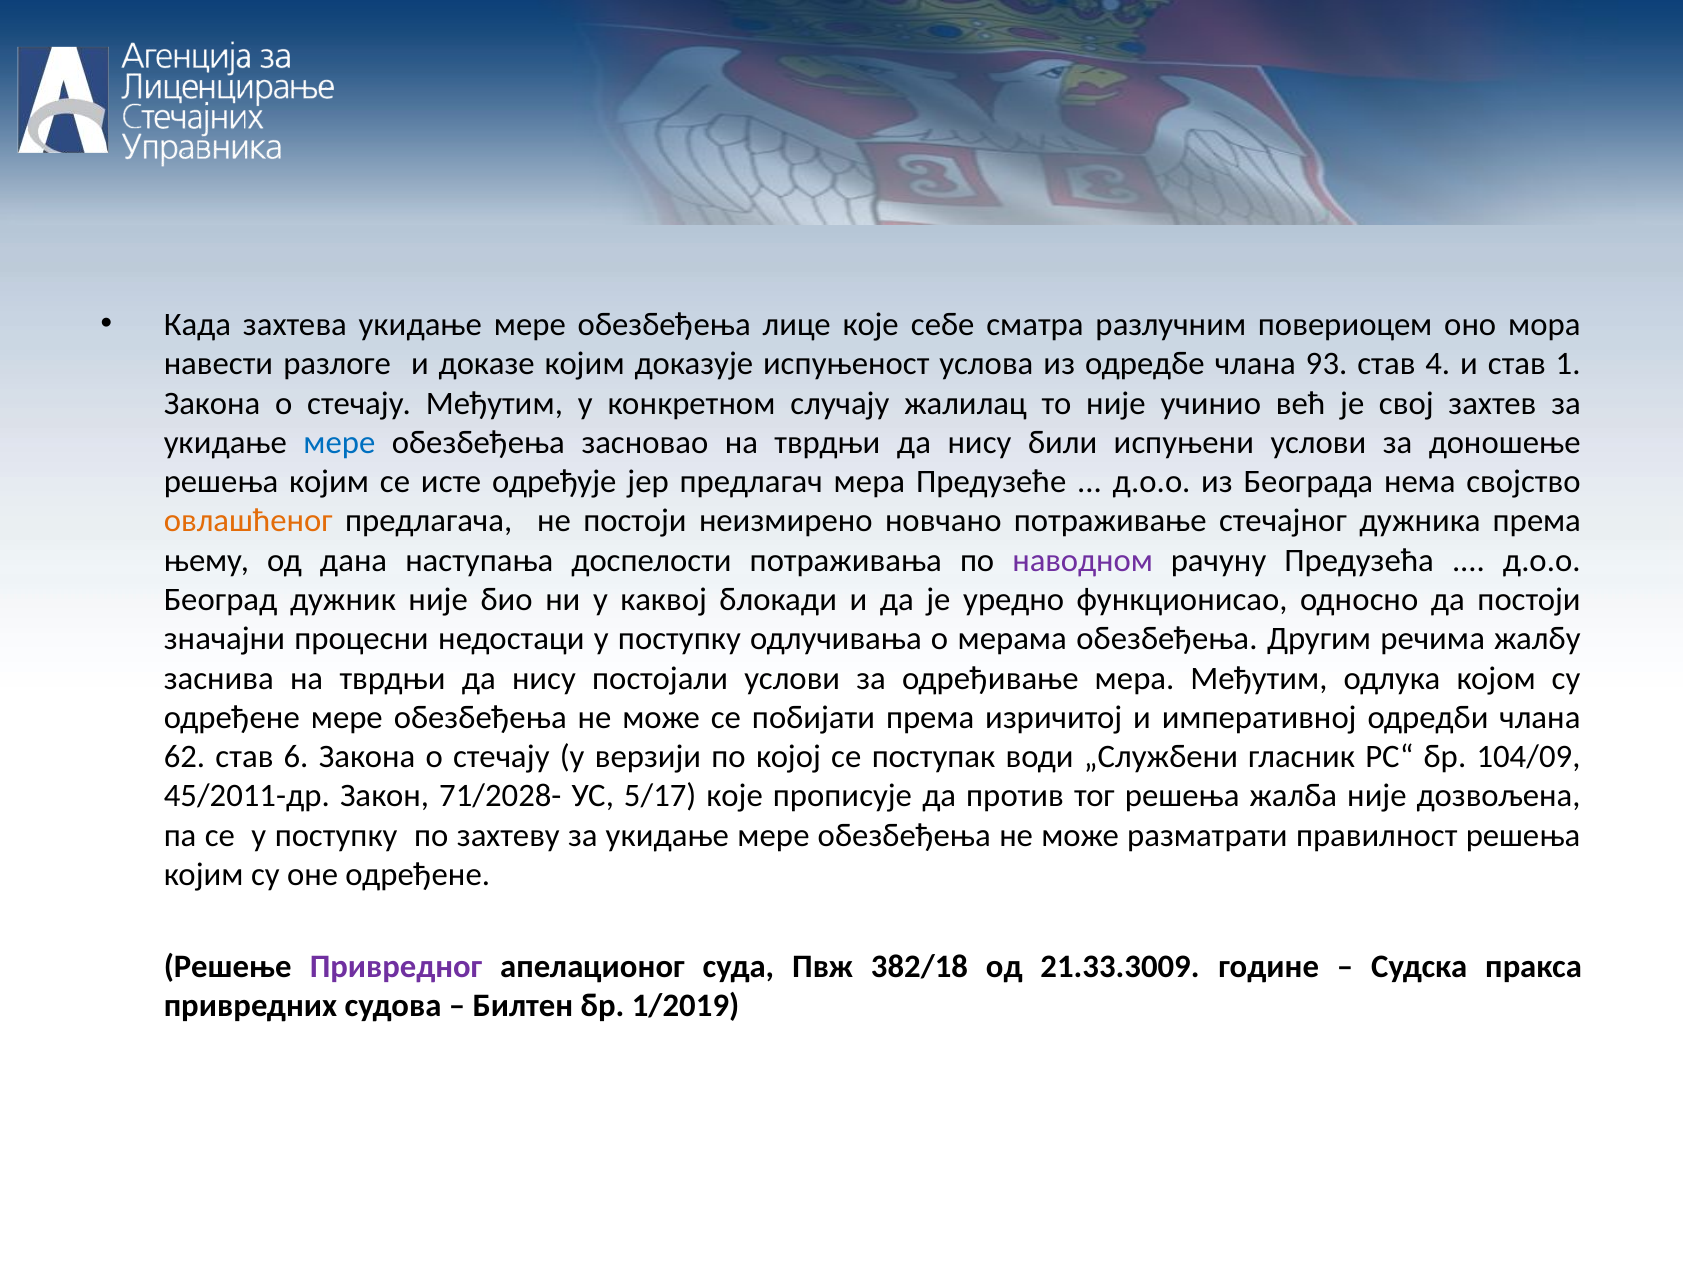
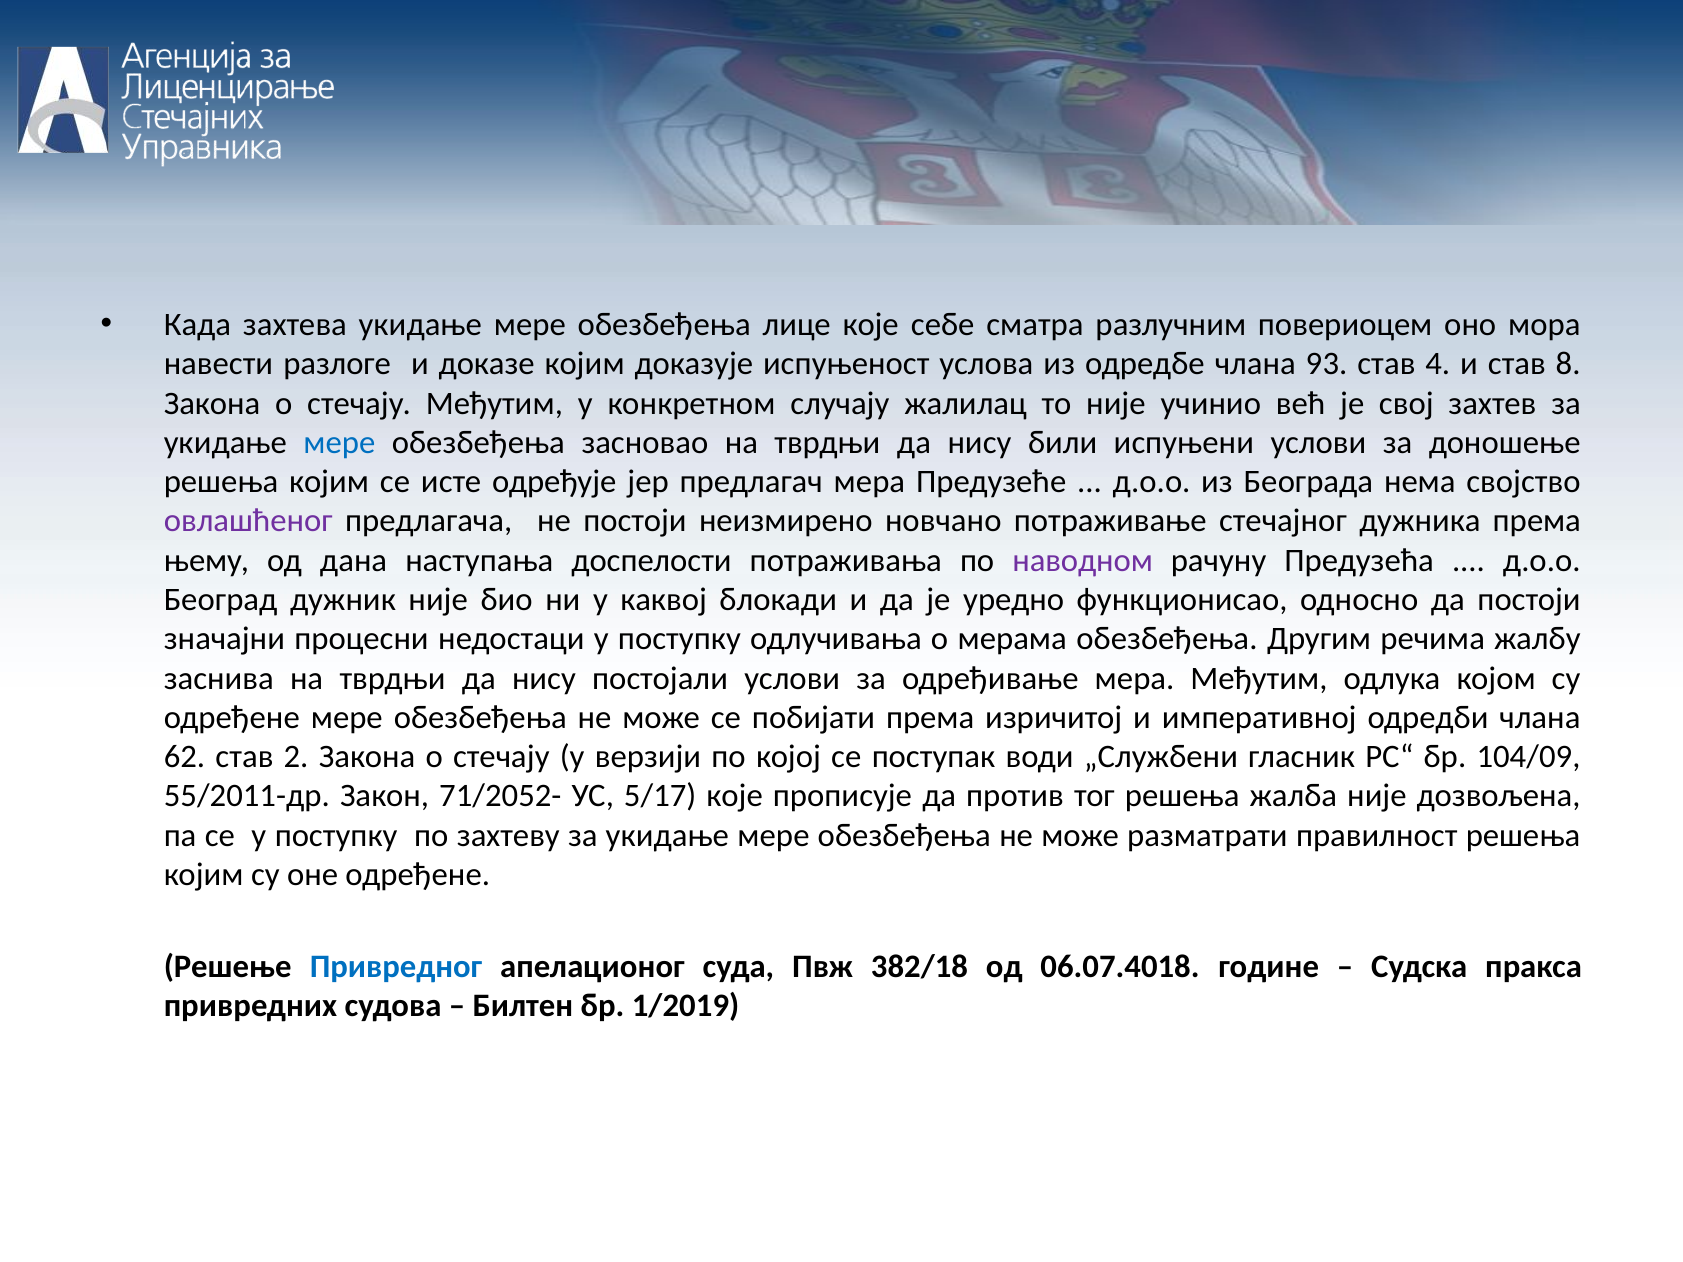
1: 1 -> 8 (1568, 364)
овлашћеног colour: orange -> purple (248, 521)
6: 6 -> 2 (296, 757)
45/2011-др: 45/2011-др -> 55/2011-др (247, 796)
71/2028-: 71/2028- -> 71/2052- (500, 796)
Привредног colour: purple -> blue (396, 967)
21.33.3009: 21.33.3009 -> 06.07.4018 (1120, 967)
